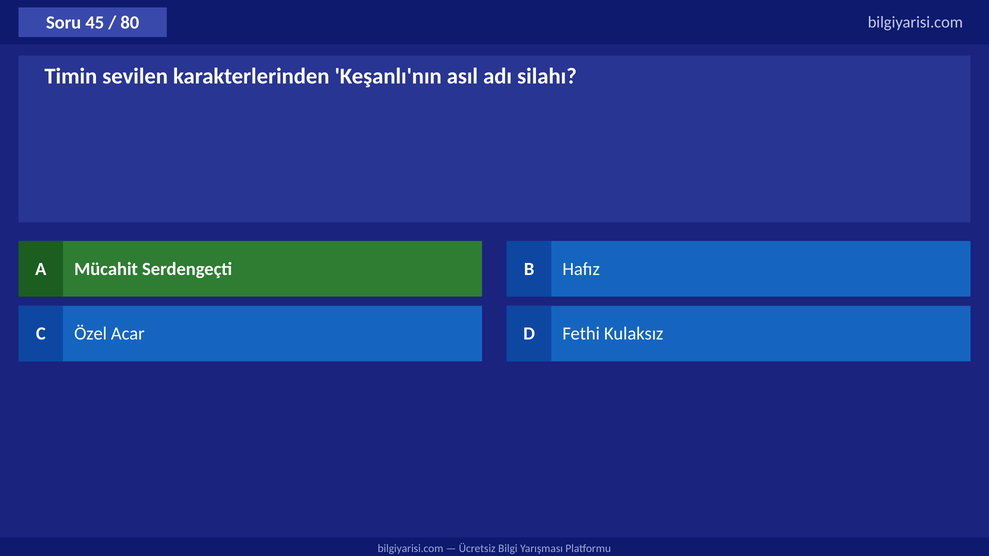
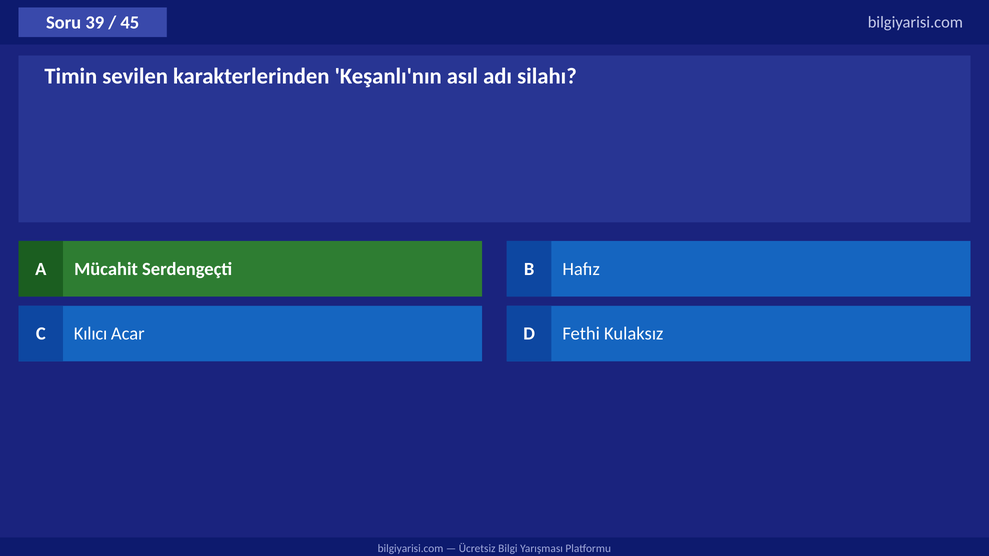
45: 45 -> 39 (95, 23)
80: 80 -> 45 (130, 23)
Özel: Özel -> Kılıcı (91, 334)
